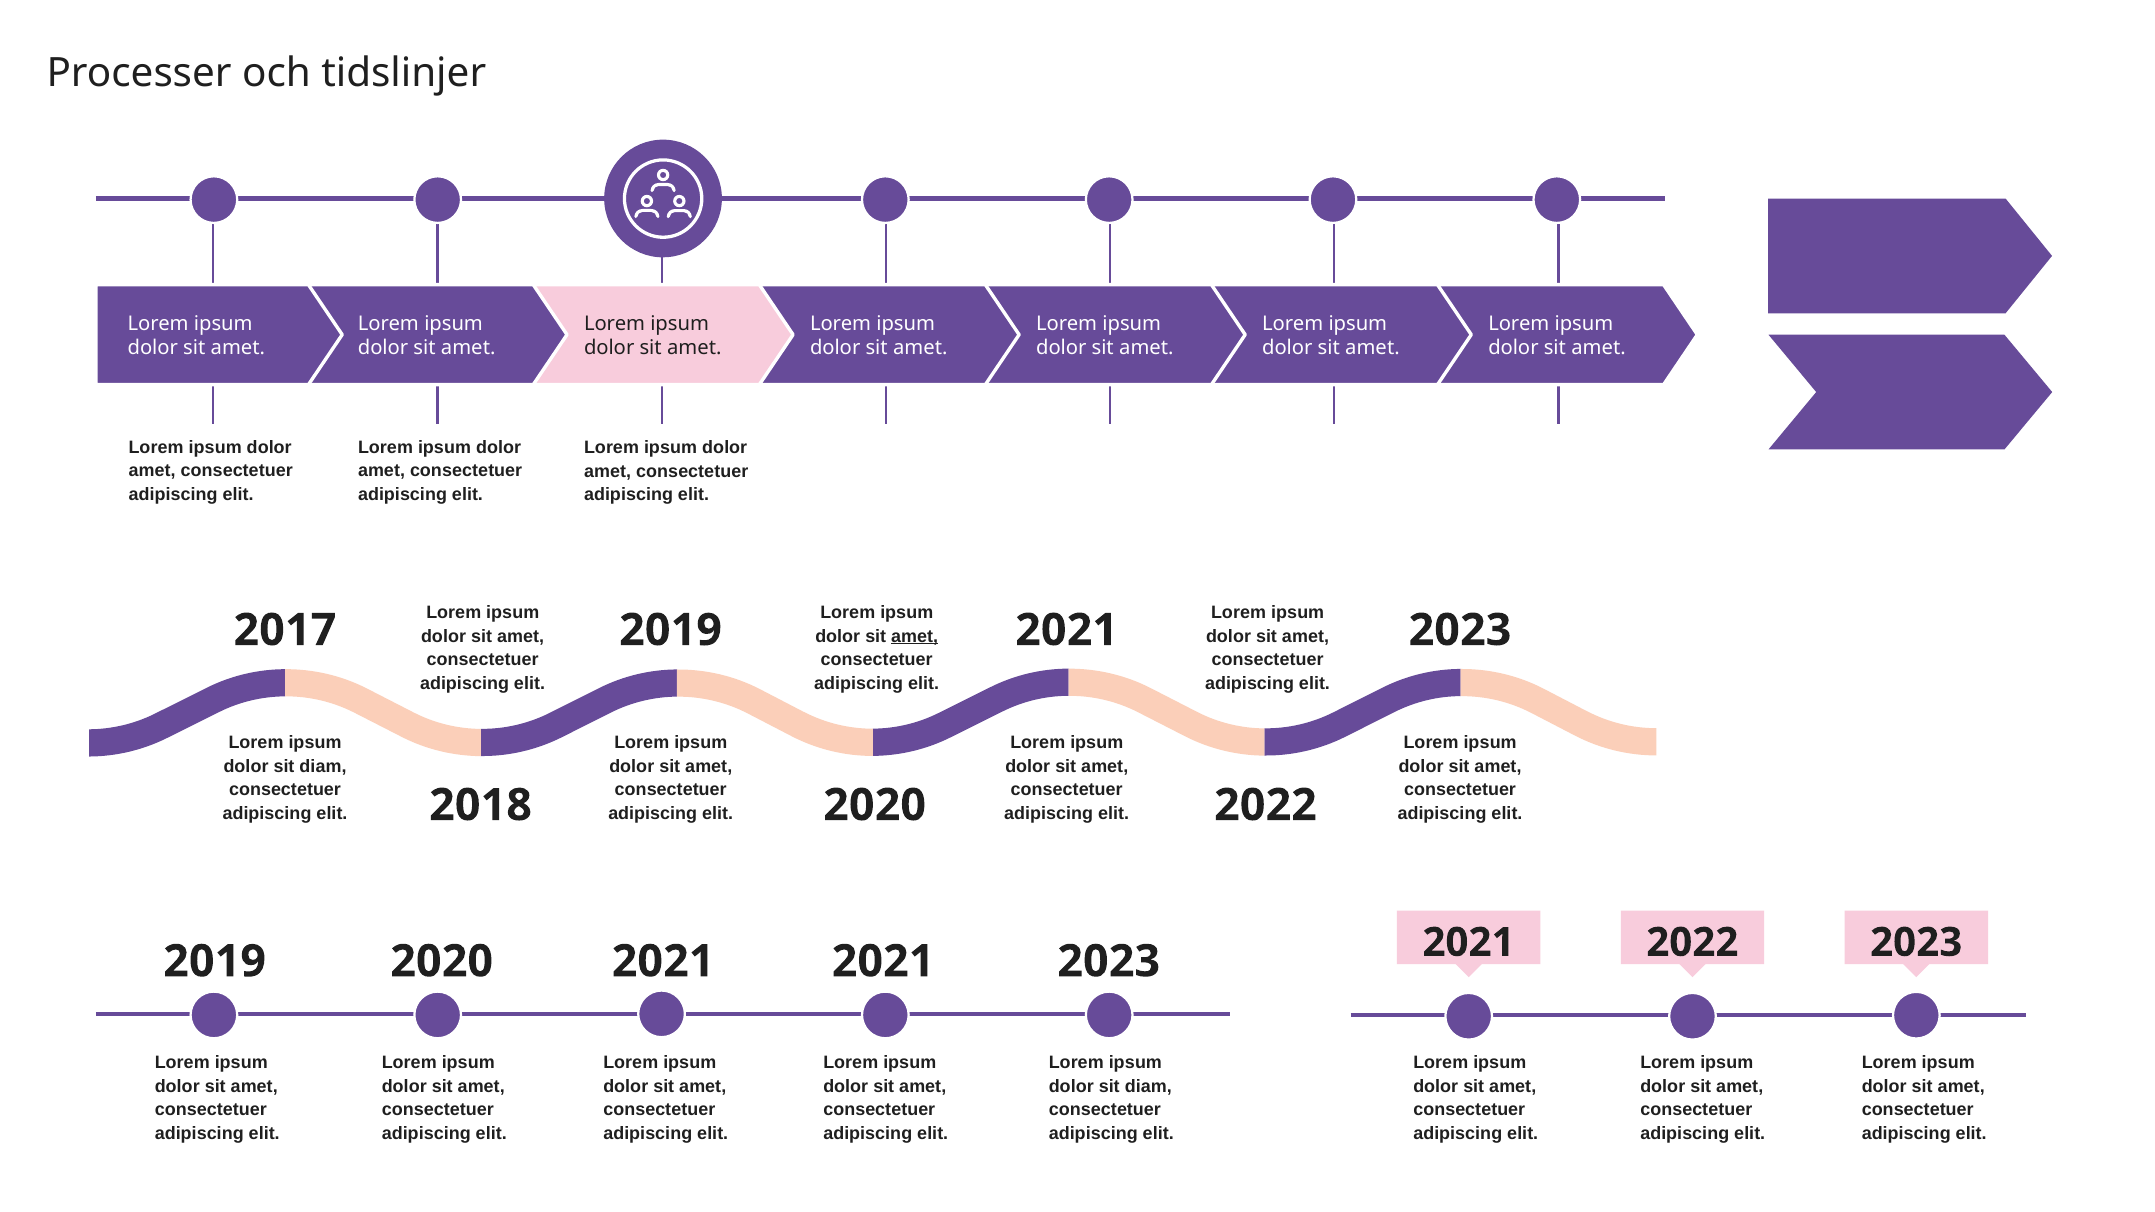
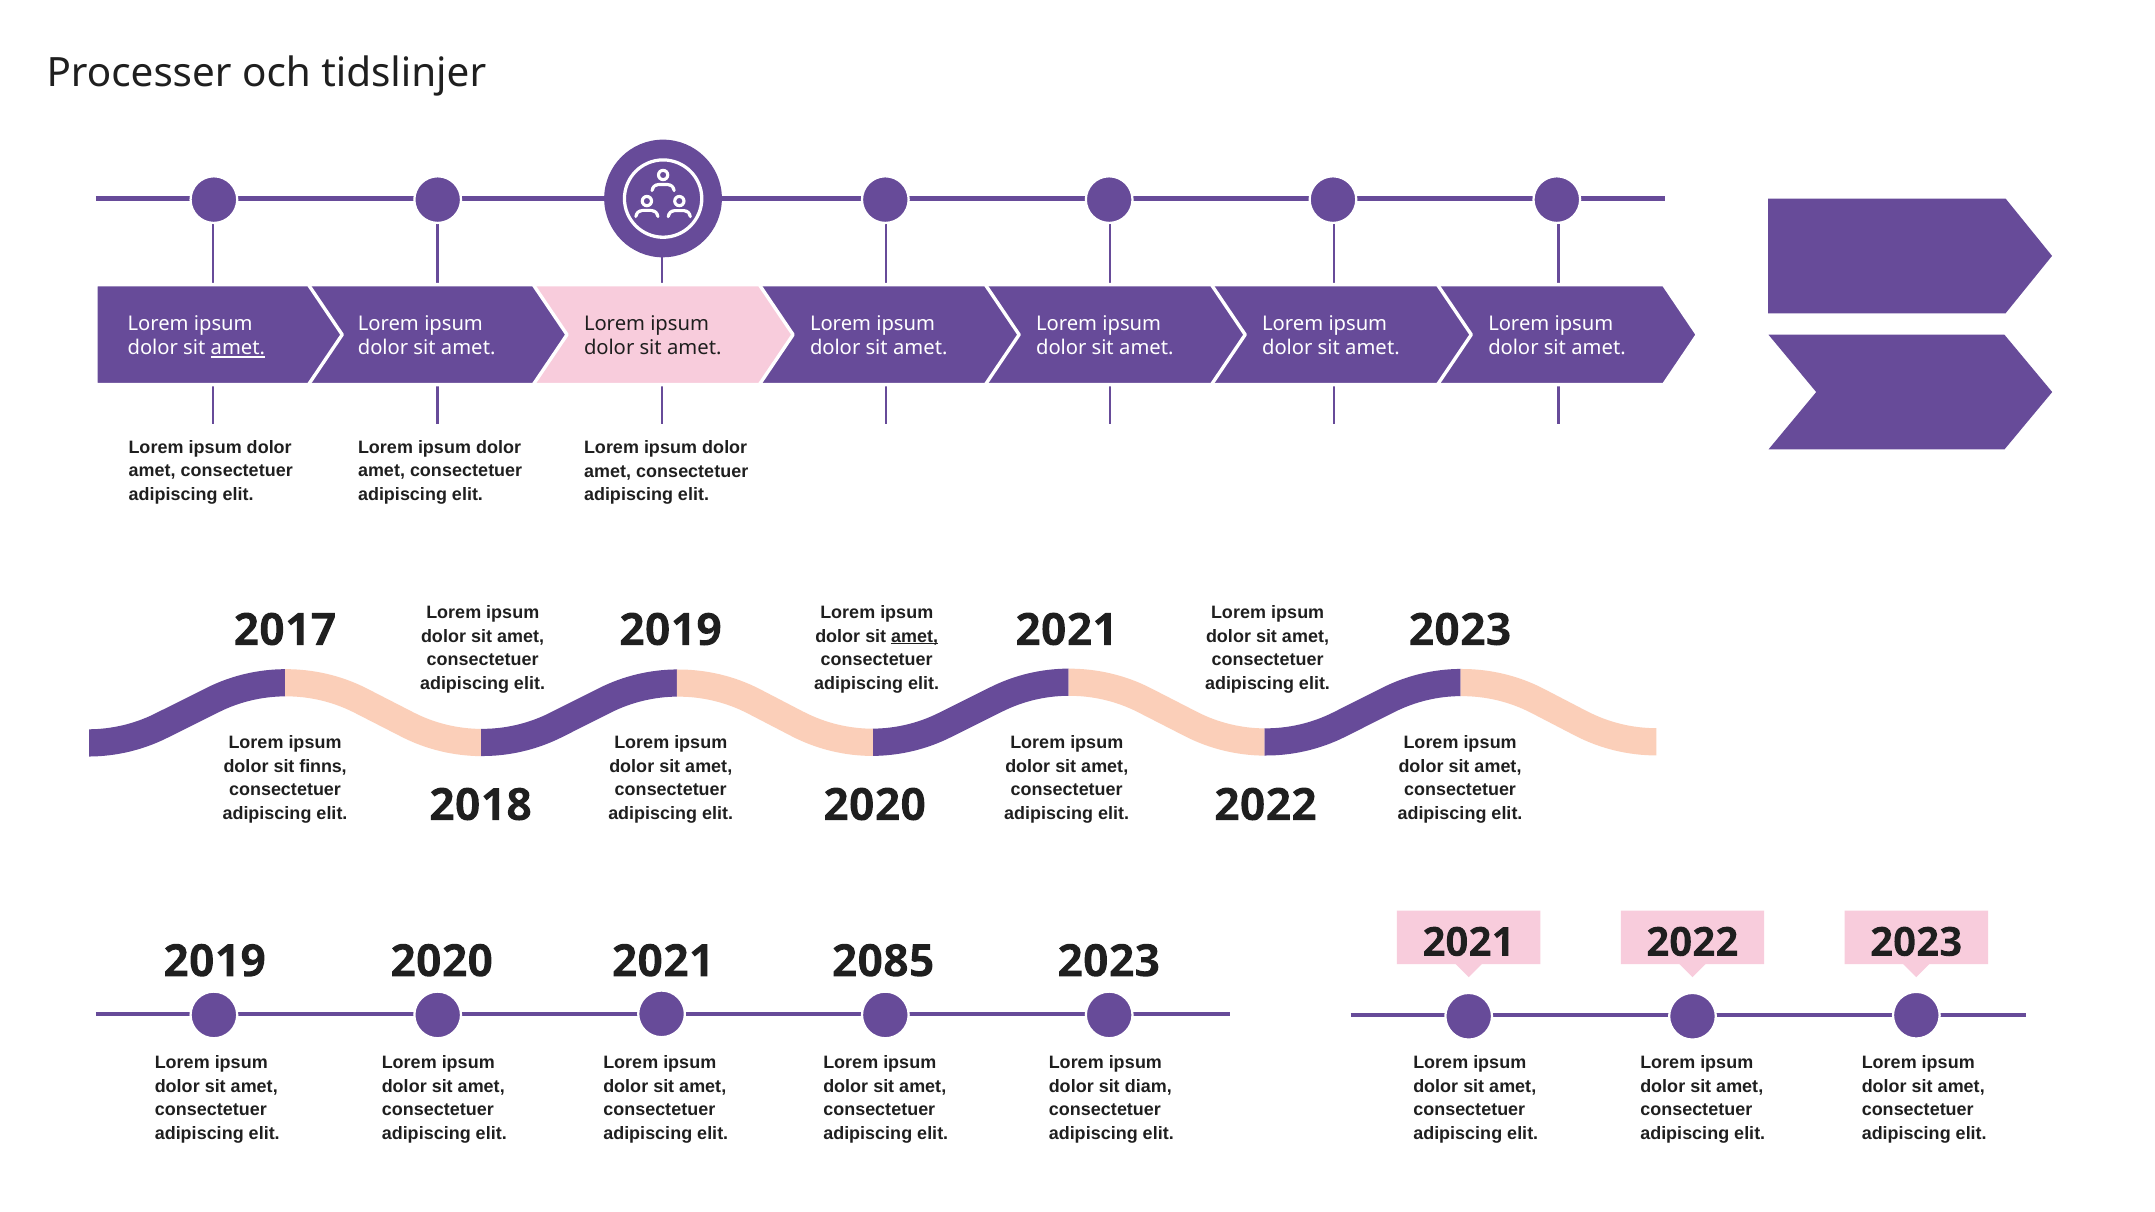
amet underline: none -> present (238, 348)
diam: diam -> finns (323, 766)
2021: 2021 -> 2085 (883, 962)
